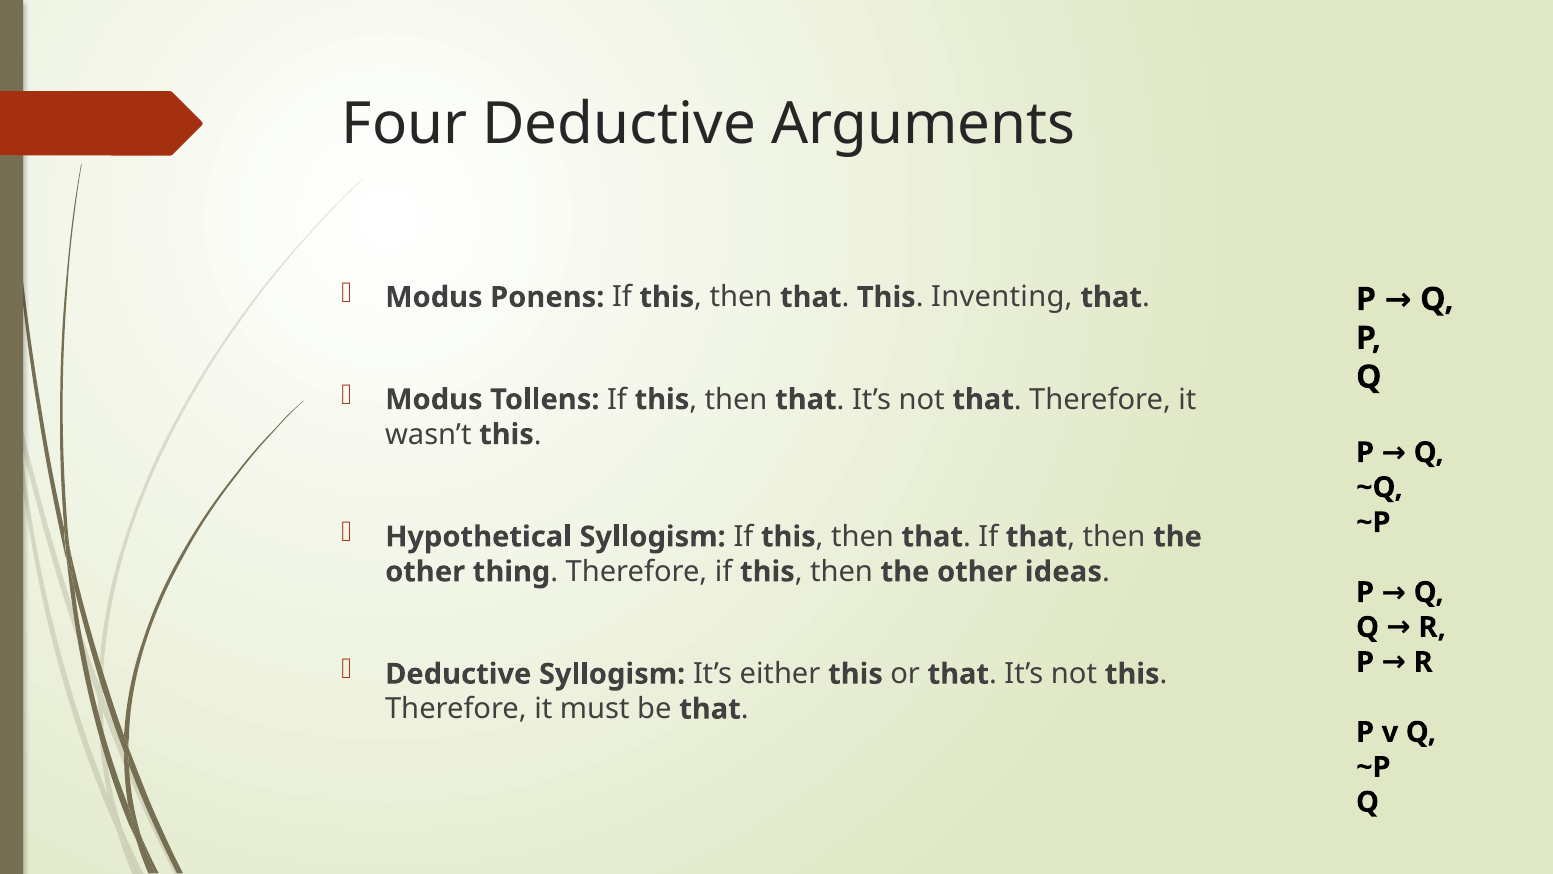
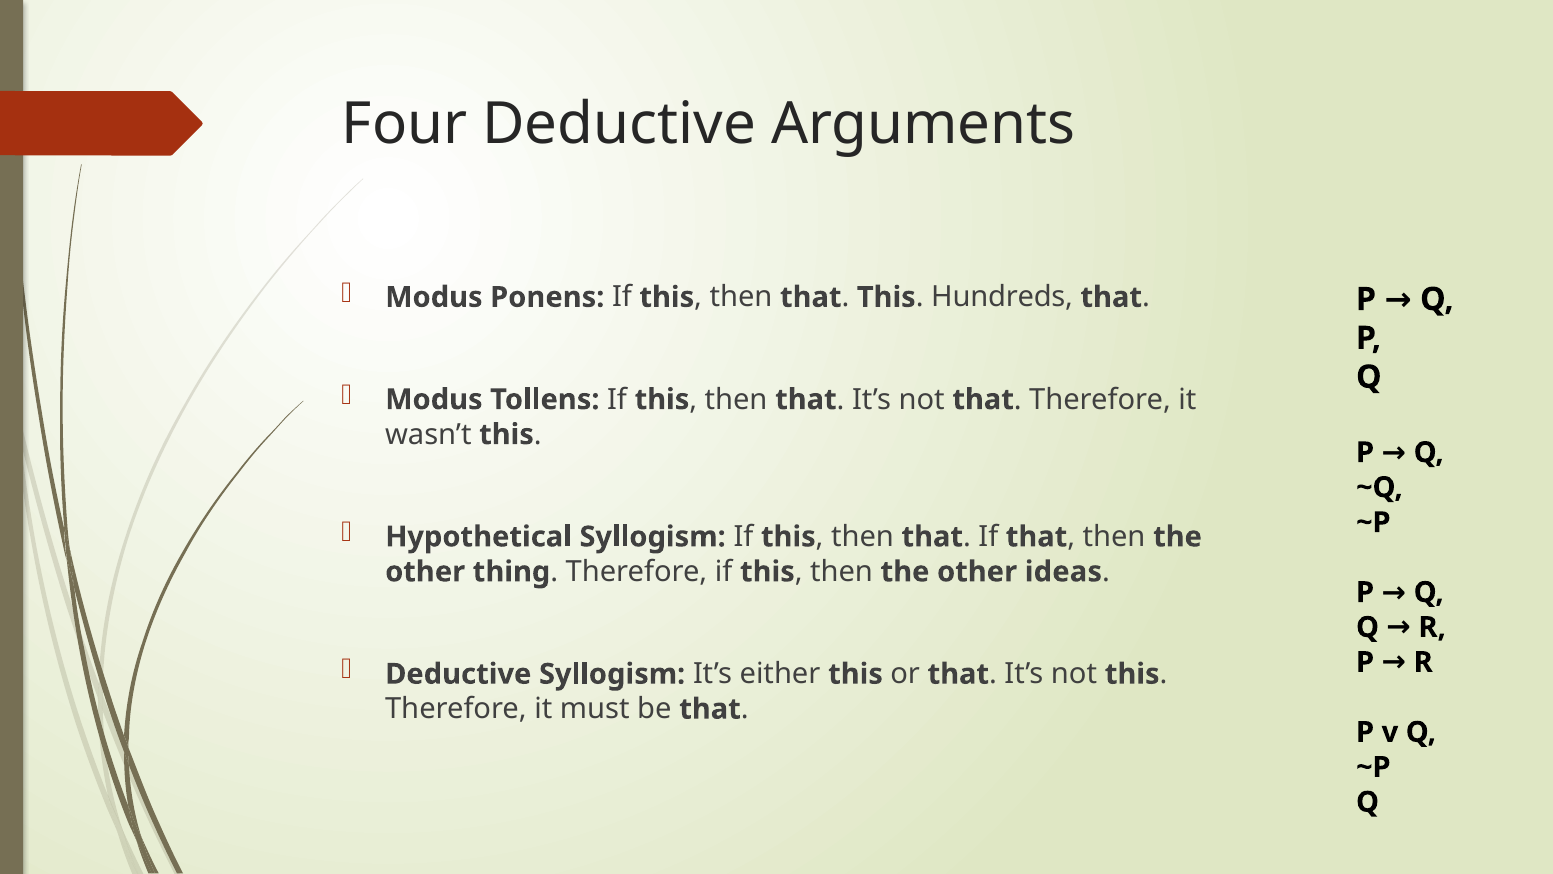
Inventing: Inventing -> Hundreds (1002, 297)
